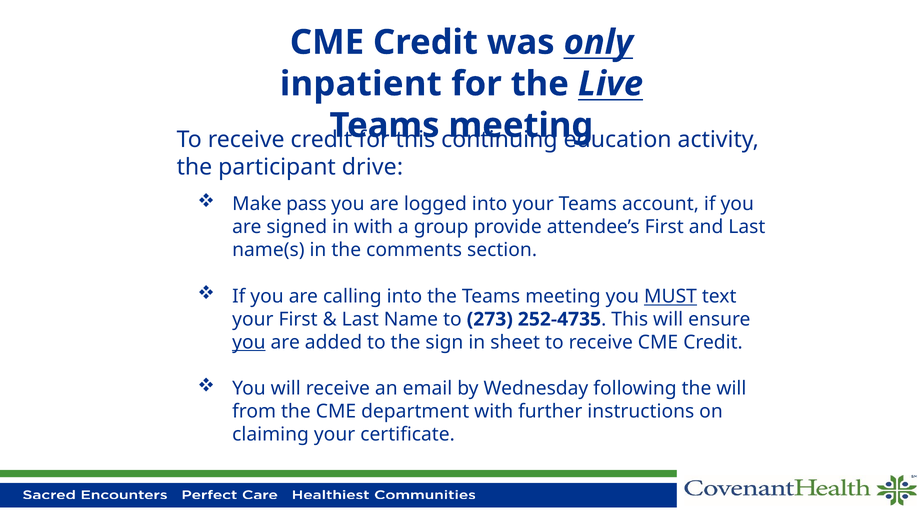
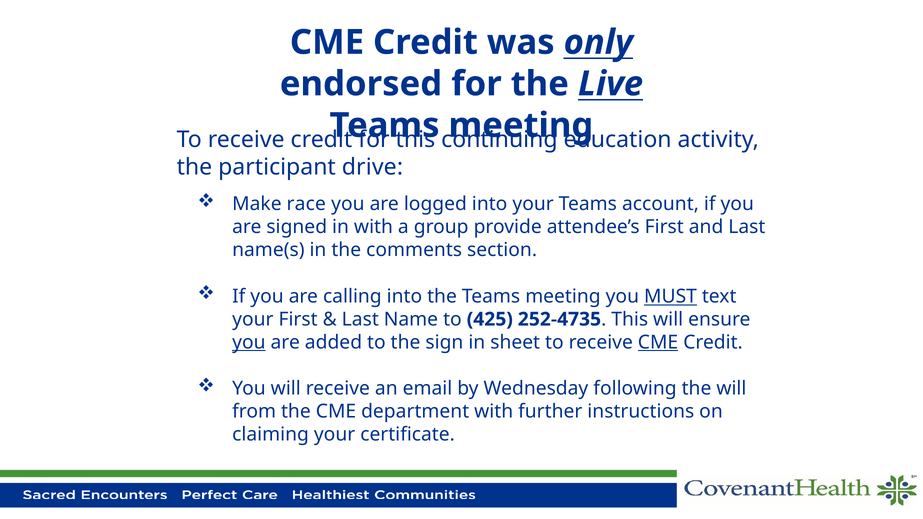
inpatient: inpatient -> endorsed (361, 84)
pass: pass -> race (306, 204)
273: 273 -> 425 (490, 319)
CME underline: none -> present (658, 342)
